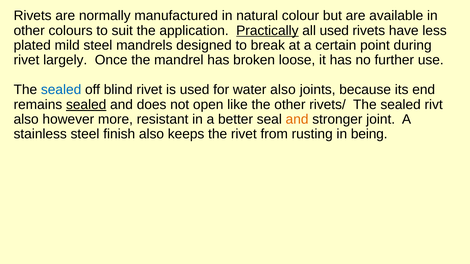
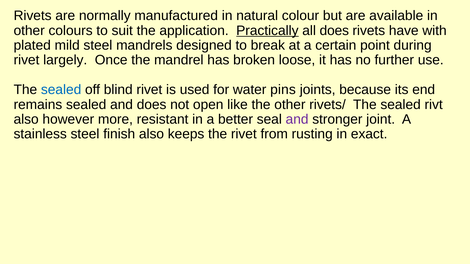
all used: used -> does (334, 31)
less: less -> with (435, 31)
water also: also -> pins (283, 90)
sealed underline: present -> none (86, 105)
and colour: orange -> purple (297, 120)
being: being -> exact (369, 134)
